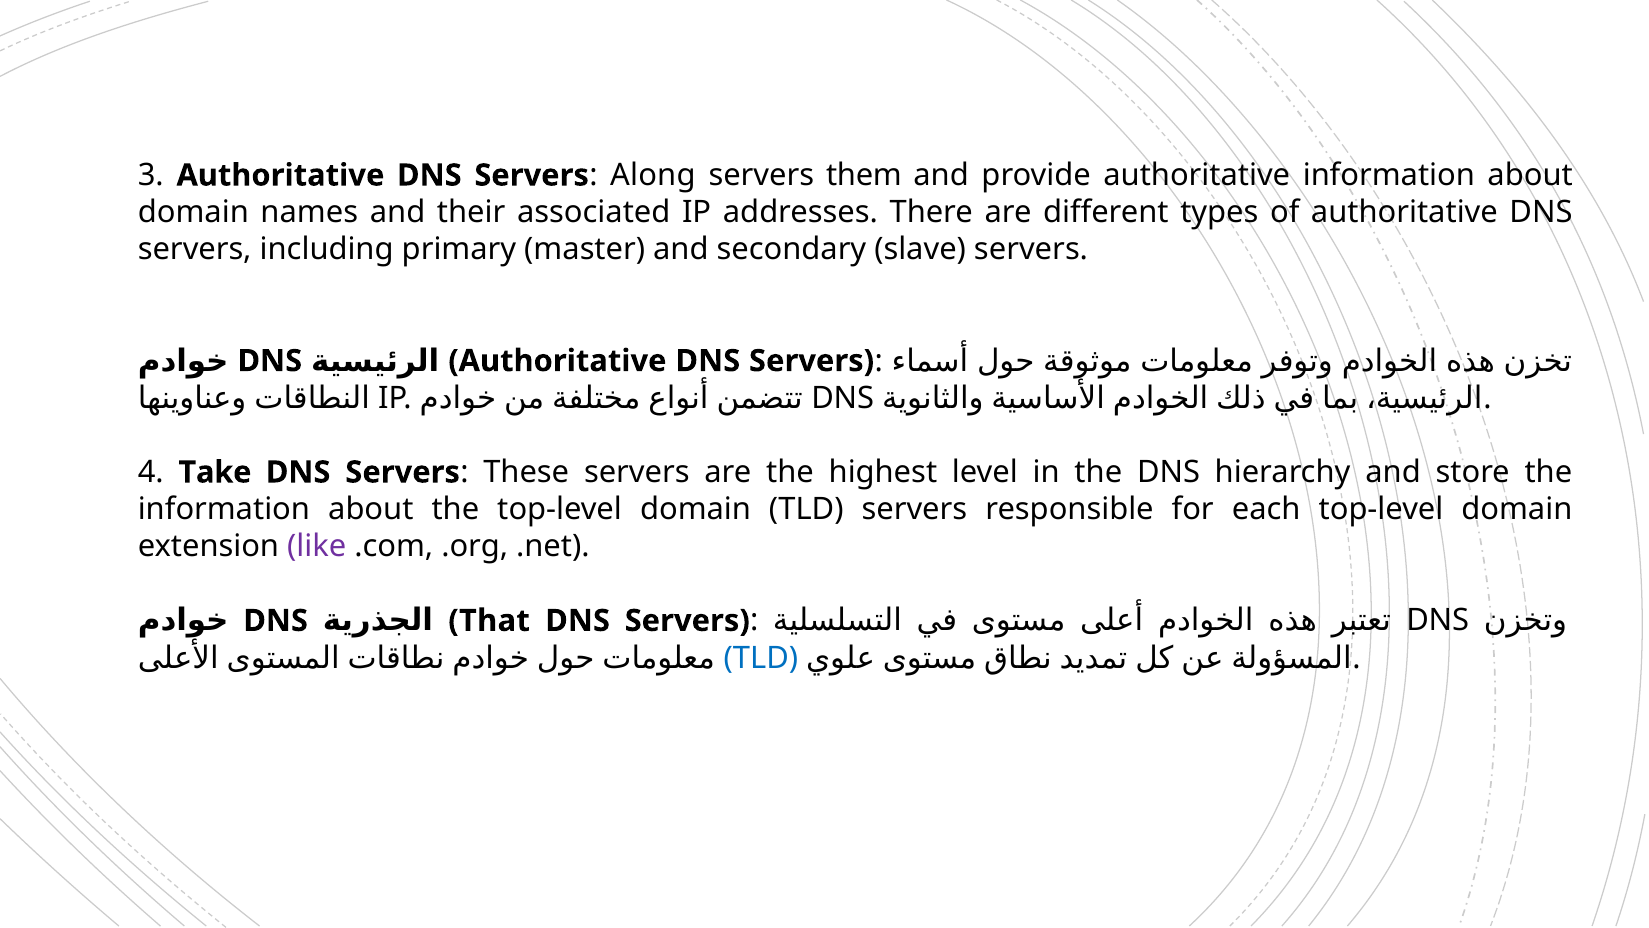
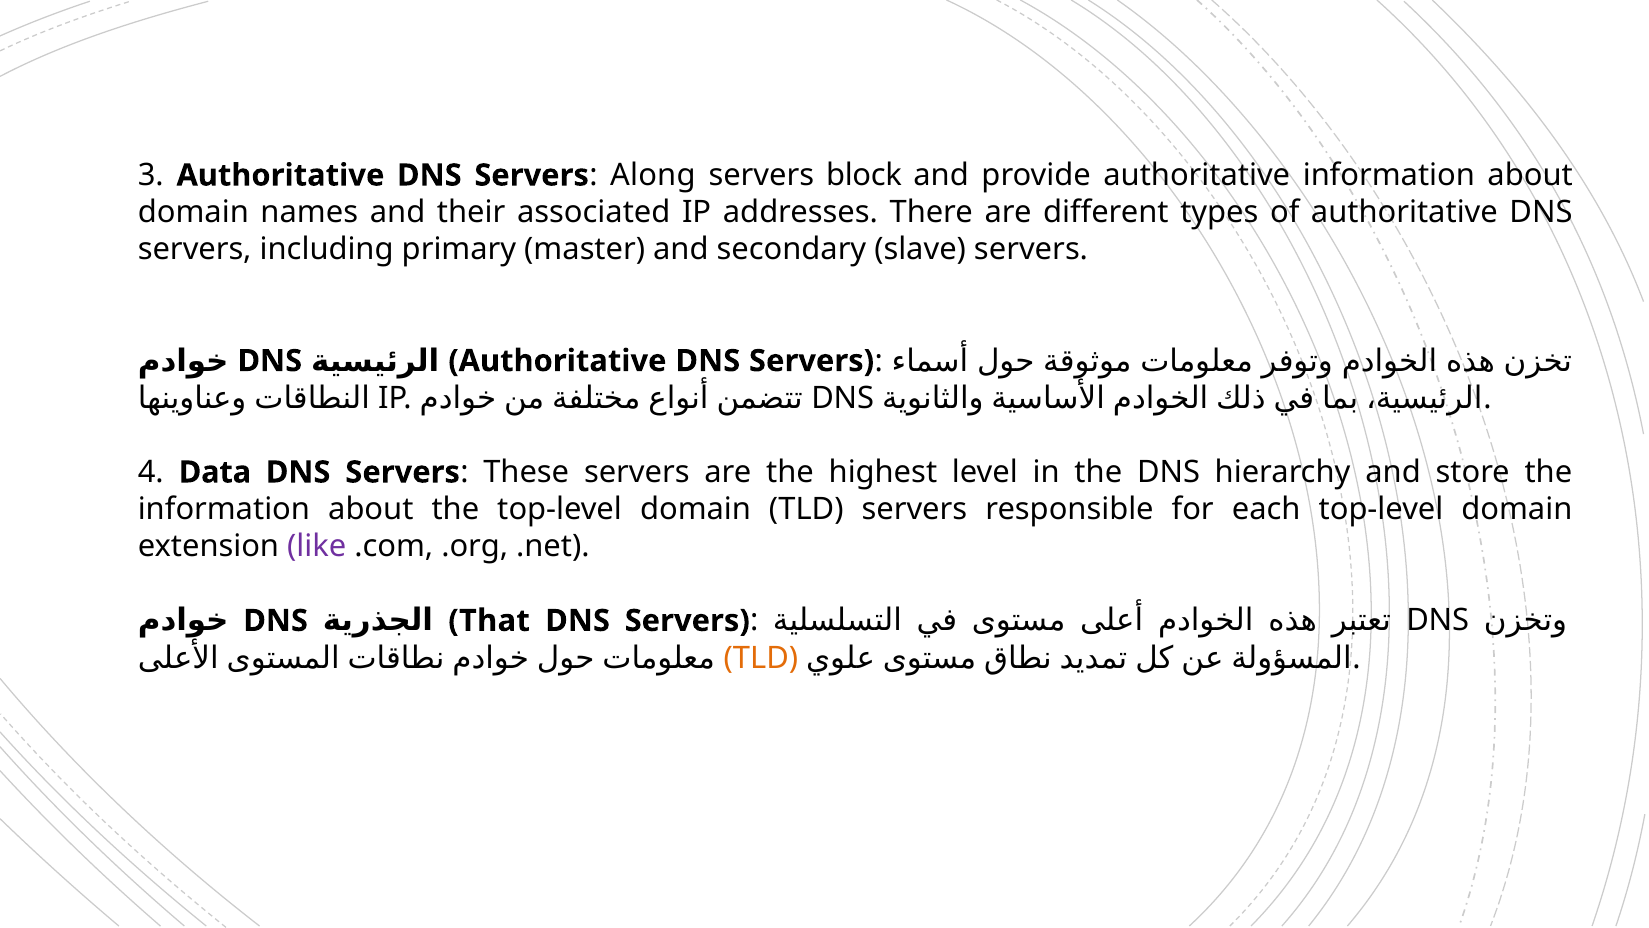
them: them -> block (864, 175)
Take: Take -> Data (215, 472)
TLD colour: blue -> orange (761, 658)
